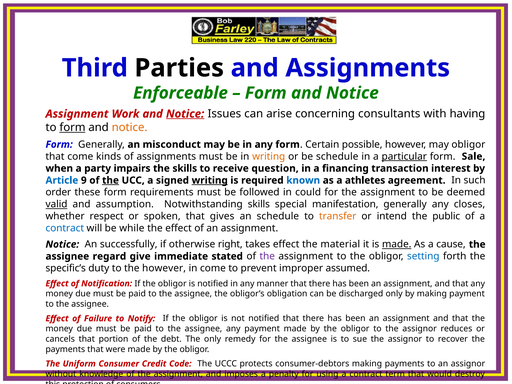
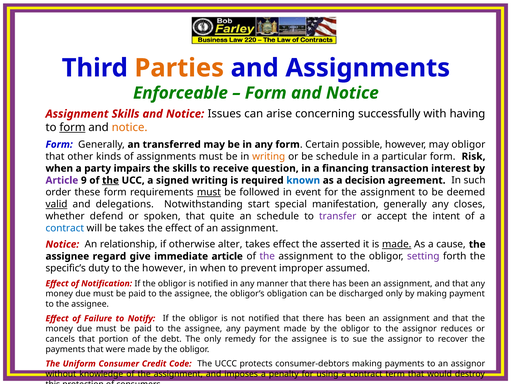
Parties colour: black -> orange (179, 68)
Assignment Work: Work -> Skills (126, 114)
Notice underline: present -> none (185, 114)
consultants: consultants -> successfully (389, 114)
misconduct: misconduct -> transferred (172, 144)
that come: come -> other (80, 156)
particular underline: present -> none (404, 156)
Sale: Sale -> Risk (474, 156)
Article colour: blue -> purple (62, 180)
writing underline: present -> none (210, 180)
athletes: athletes -> decision (365, 180)
must underline: none -> present (209, 192)
could: could -> event (308, 192)
assumption: assumption -> delegations (125, 204)
Notwithstanding skills: skills -> start (259, 204)
respect: respect -> defend (107, 216)
gives: gives -> quite (222, 216)
transfer colour: orange -> purple (338, 216)
intend: intend -> accept (392, 216)
public: public -> intent (446, 216)
be while: while -> takes (132, 228)
Notice colour: black -> red (62, 244)
successfully: successfully -> relationship (129, 244)
right: right -> alter (230, 244)
material: material -> asserted (340, 244)
immediate stated: stated -> article (227, 256)
setting colour: blue -> purple (423, 256)
in come: come -> when (213, 268)
